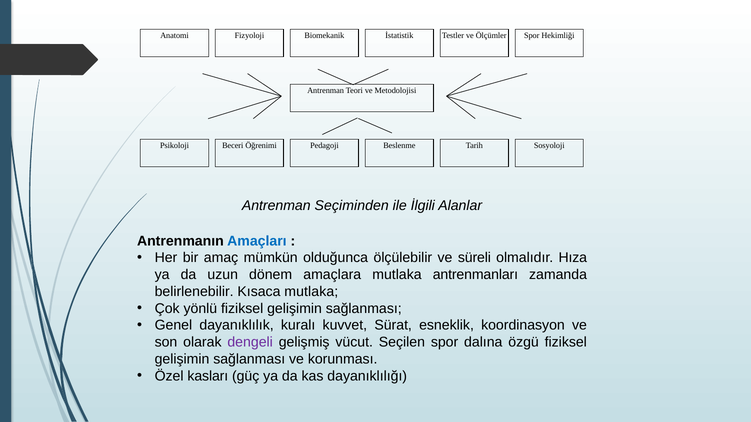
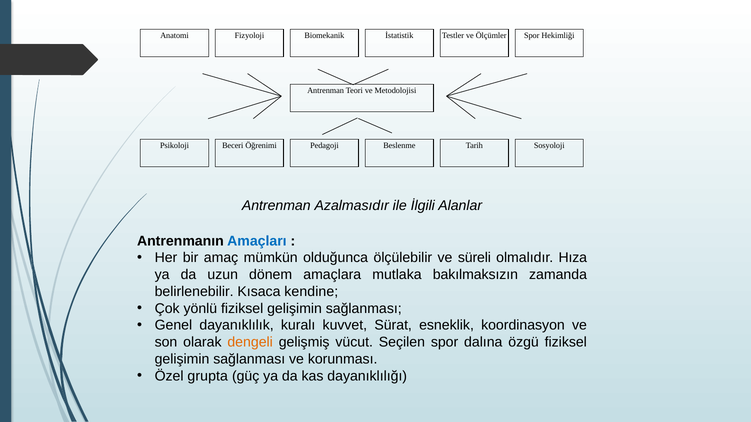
Seçiminden: Seçiminden -> Azalmasıdır (352, 206)
antrenmanları: antrenmanları -> bakılmaksızın (475, 275)
Kısaca mutlaka: mutlaka -> kendine (311, 292)
dengeli colour: purple -> orange (250, 343)
kasları: kasları -> grupta (208, 376)
